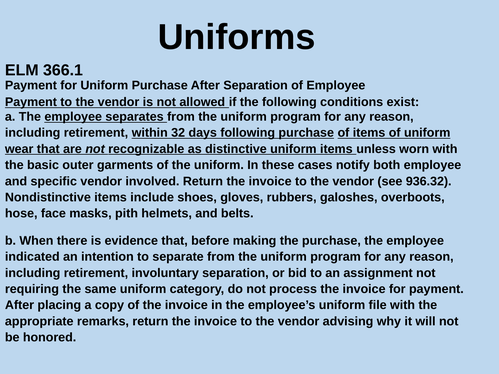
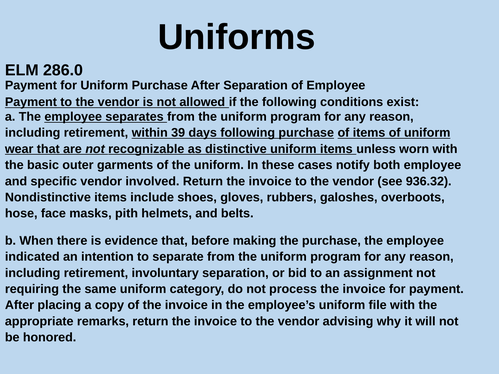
366.1: 366.1 -> 286.0 (63, 70)
32: 32 -> 39 (178, 133)
